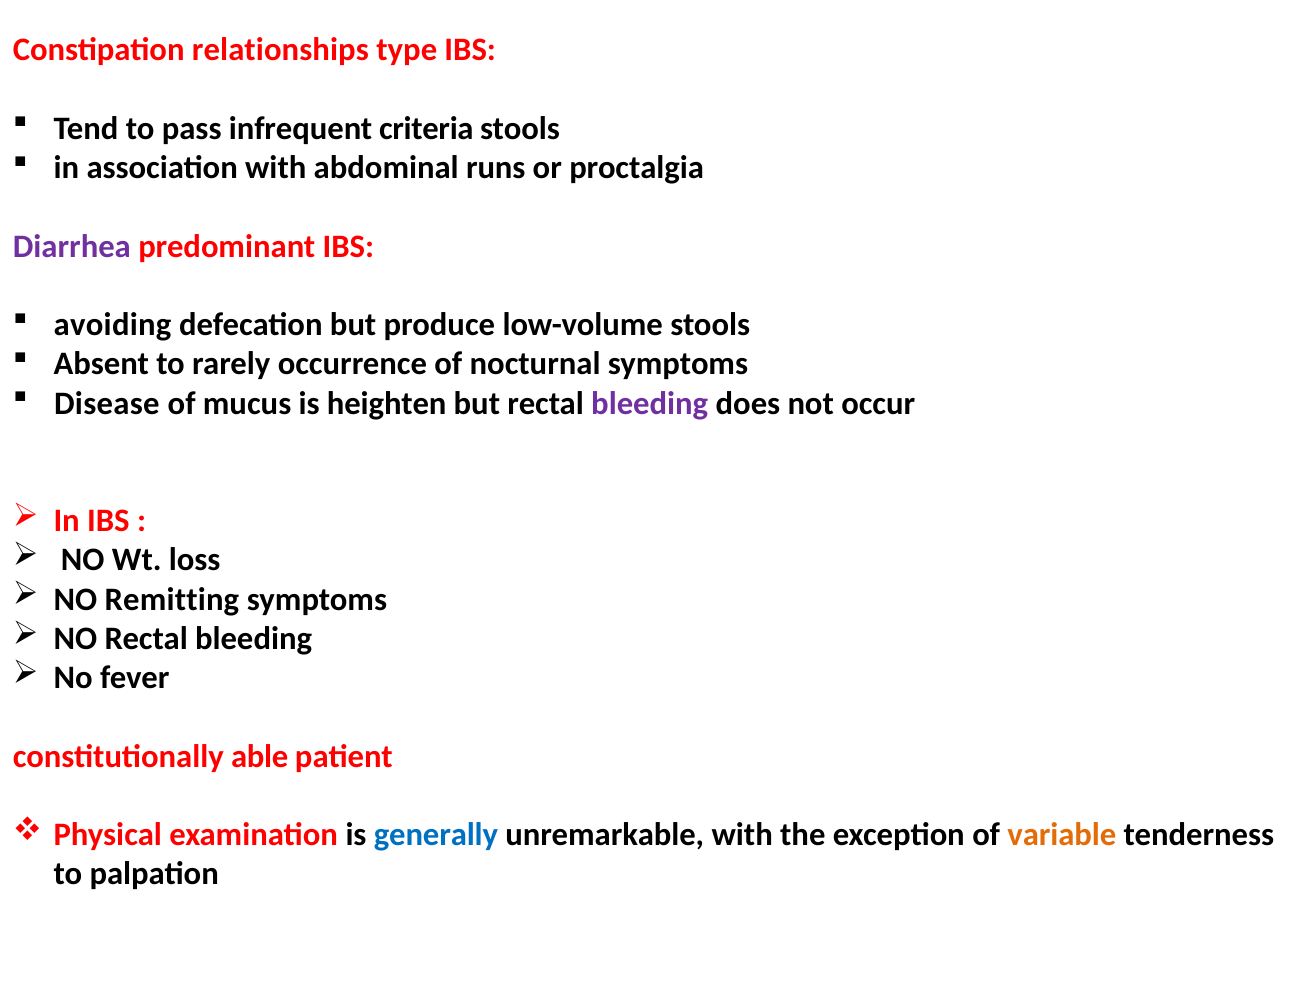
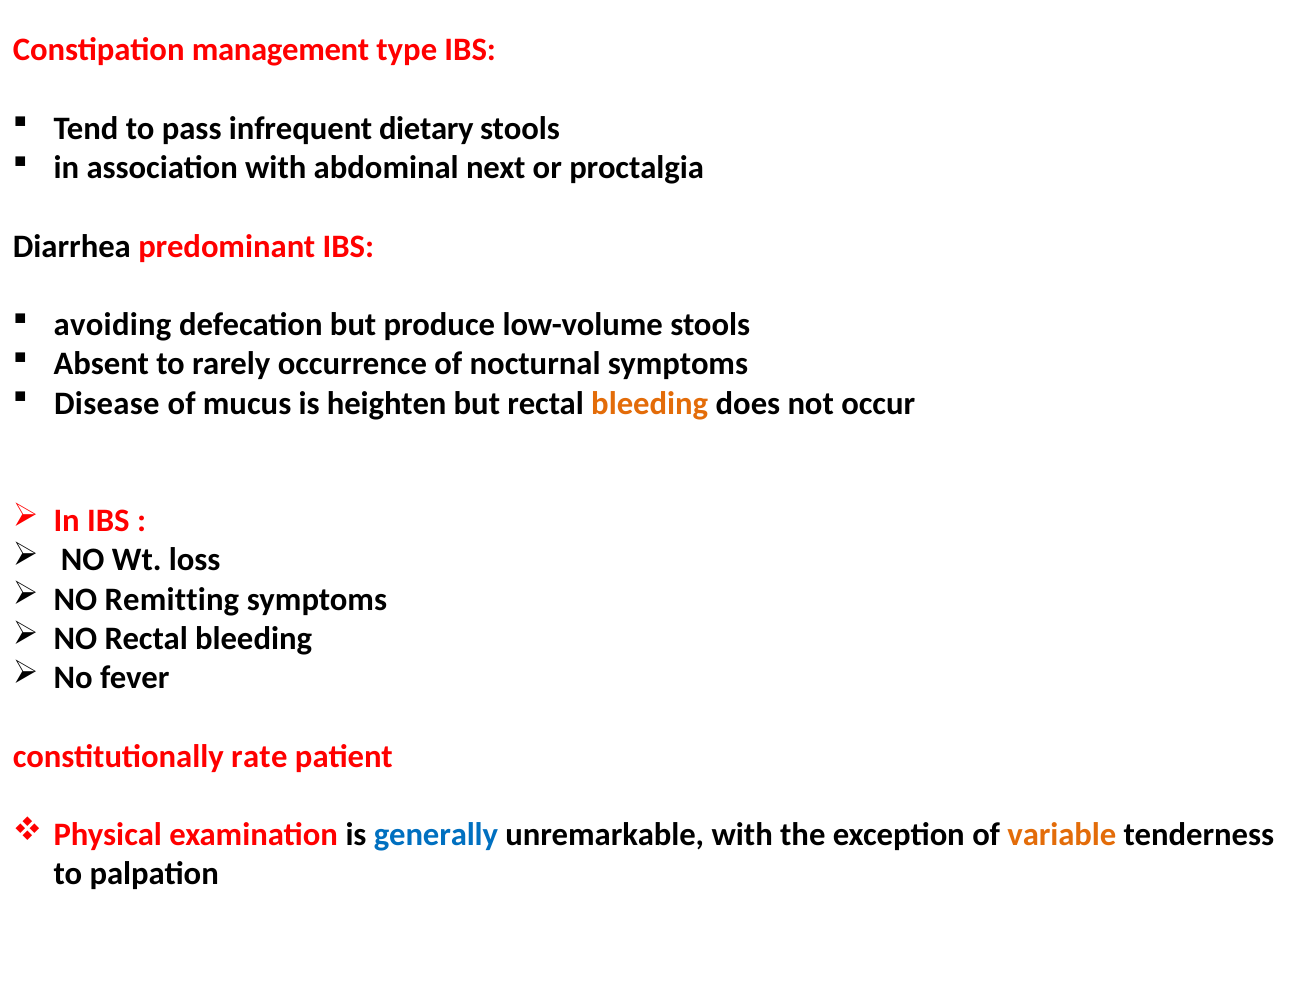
relationships: relationships -> management (281, 50)
criteria: criteria -> dietary (426, 129)
runs: runs -> next (496, 168)
Diarrhea colour: purple -> black (72, 246)
bleeding colour: purple -> orange (650, 403)
able: able -> rate (259, 756)
